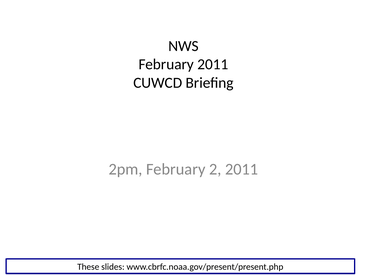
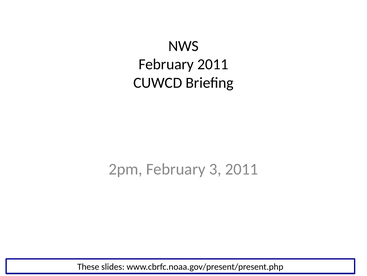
2: 2 -> 3 (215, 169)
